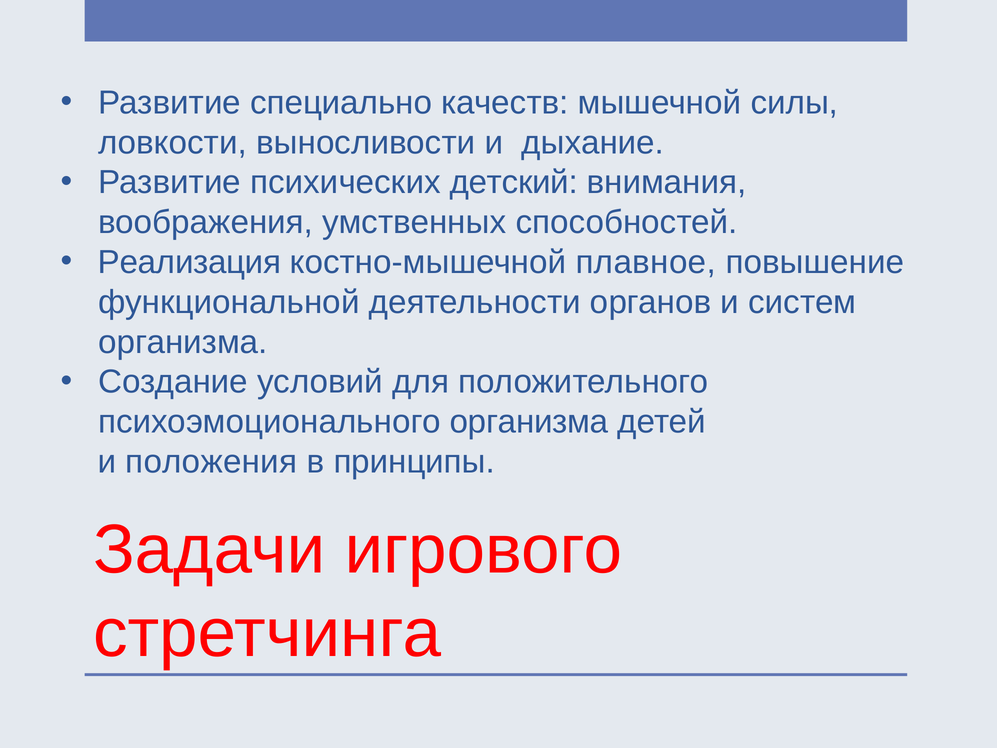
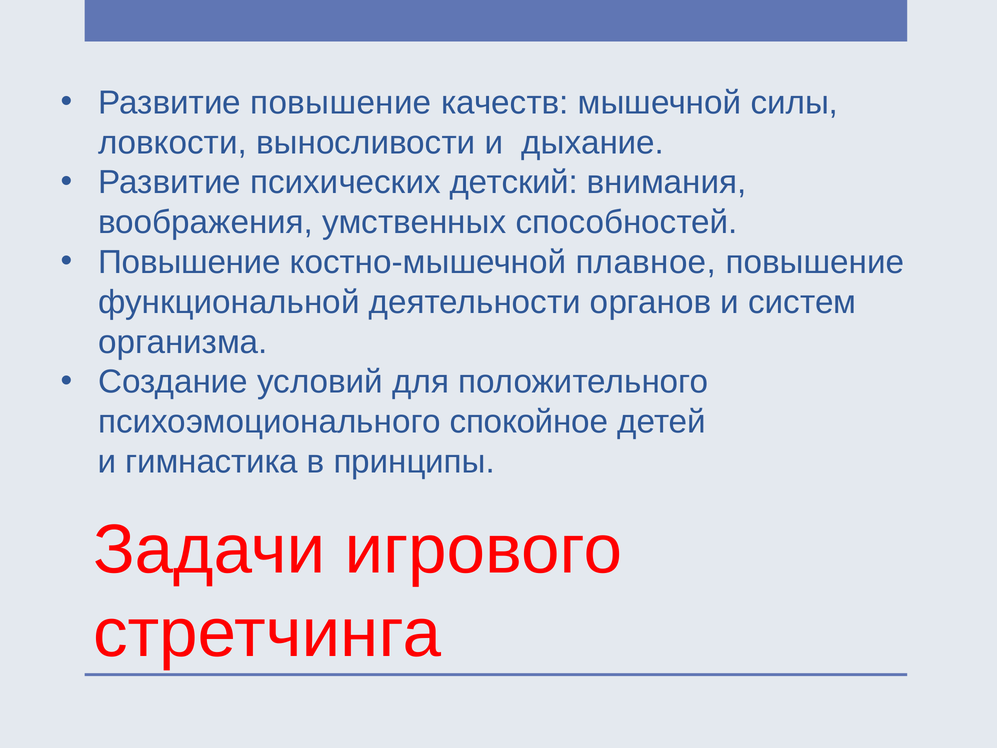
Развитие специально: специально -> повышение (341, 103)
Реализация: Реализация -> Повышение (189, 262)
психоэмоционального организма: организма -> спокойное (529, 422)
положения: положения -> гимнастика (212, 462)
